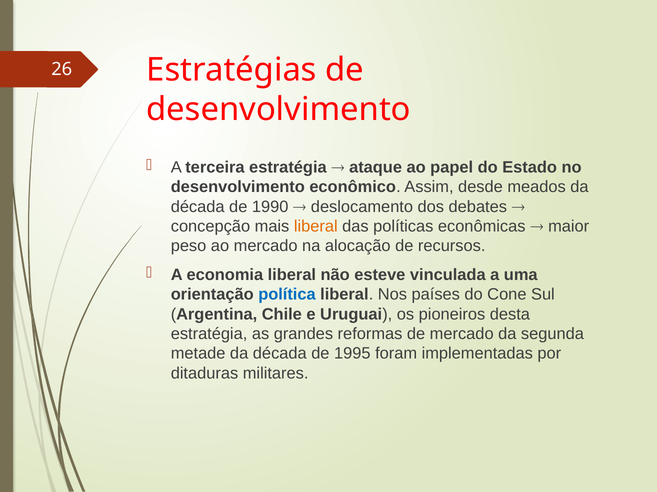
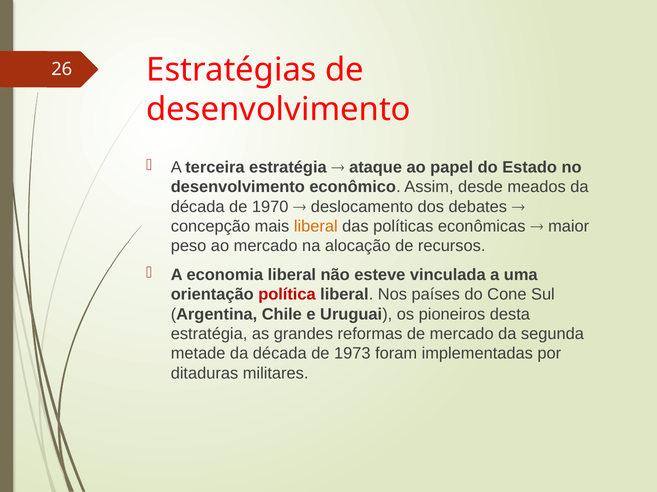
1990: 1990 -> 1970 (270, 207)
política colour: blue -> red (287, 295)
1995: 1995 -> 1973 (352, 354)
